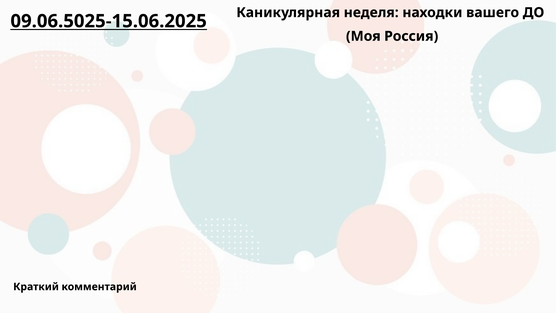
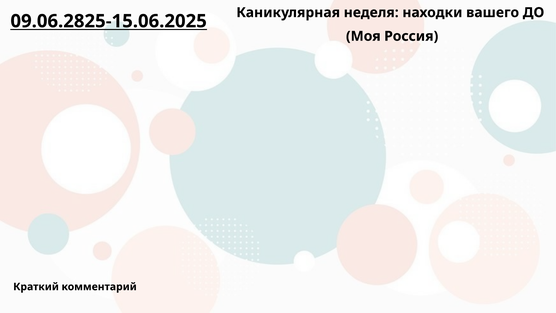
09.06.5025-15.06.2025: 09.06.5025-15.06.2025 -> 09.06.2825-15.06.2025 (109, 21)
